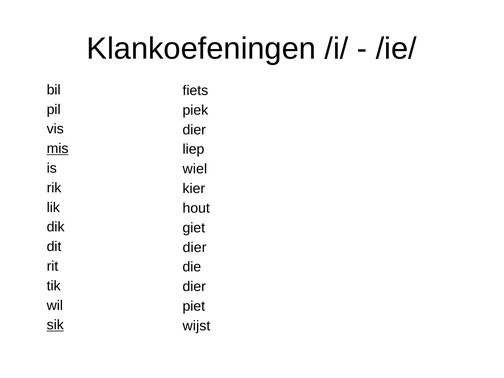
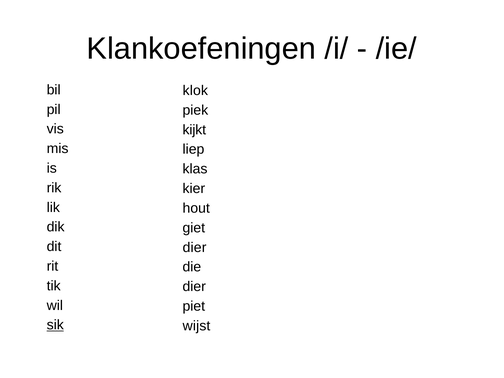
fiets: fiets -> klok (195, 91)
dier: dier -> kijkt (194, 130)
mis underline: present -> none (58, 149)
wiel: wiel -> klas (195, 169)
